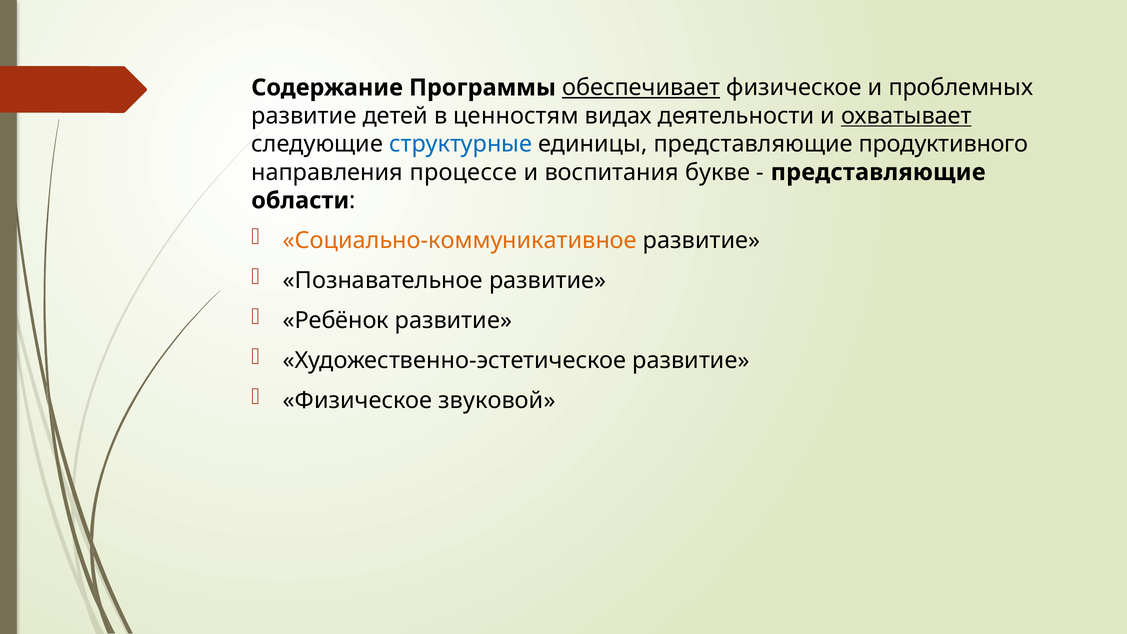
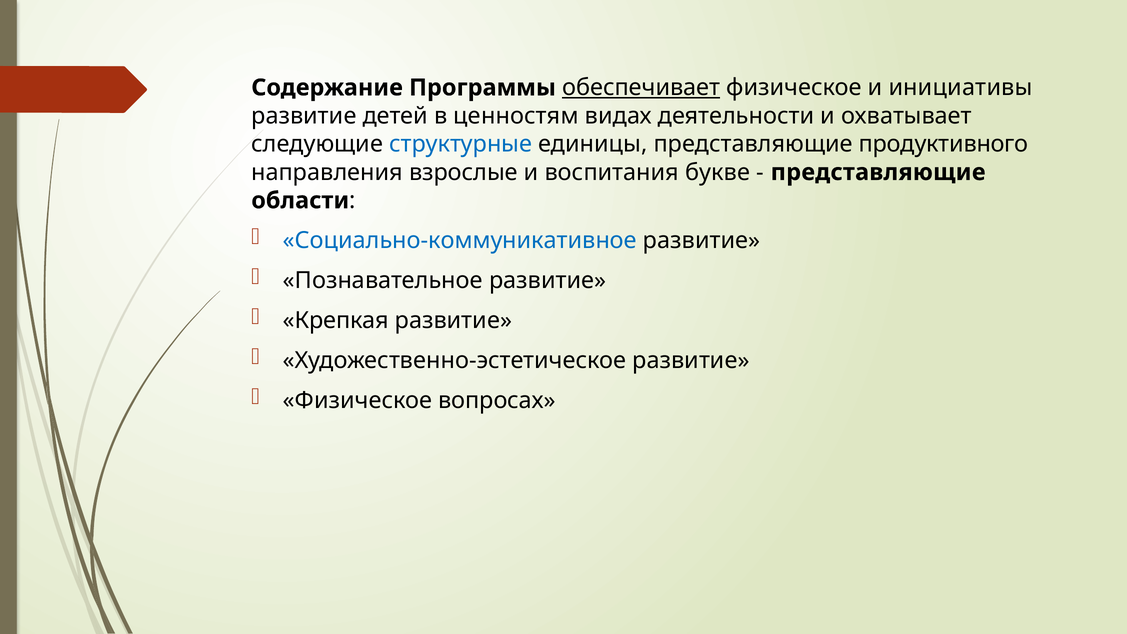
проблемных: проблемных -> инициативы (961, 88)
охватывает underline: present -> none (906, 116)
процессе: процессе -> взрослые (463, 172)
Социально-коммуникативное colour: orange -> blue (460, 240)
Ребёнок: Ребёнок -> Крепкая (336, 320)
звуковой: звуковой -> вопросах (497, 400)
